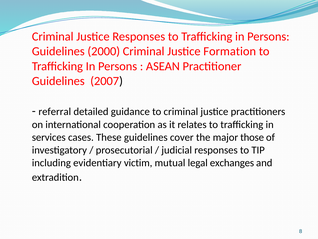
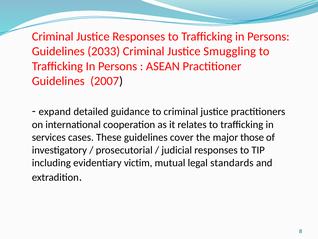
2000: 2000 -> 2033 (104, 51)
Formation: Formation -> Smuggling (230, 51)
referral: referral -> expand (55, 111)
exchanges: exchanges -> standards (232, 163)
